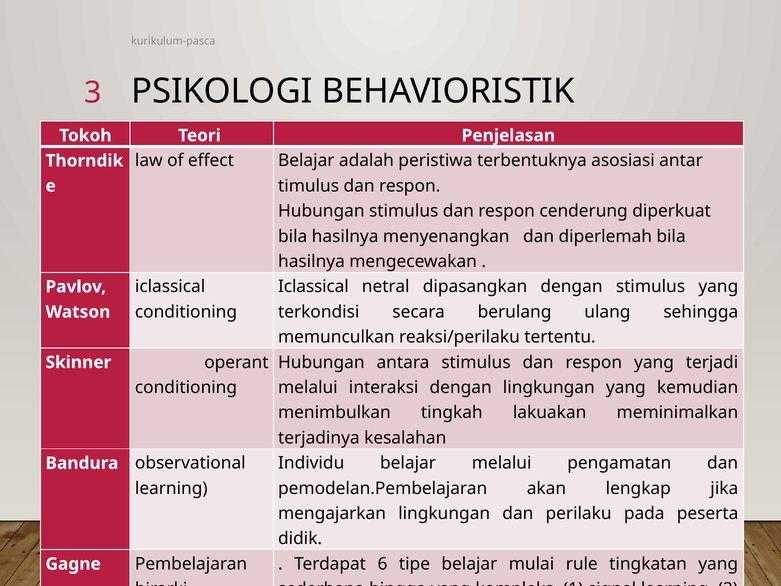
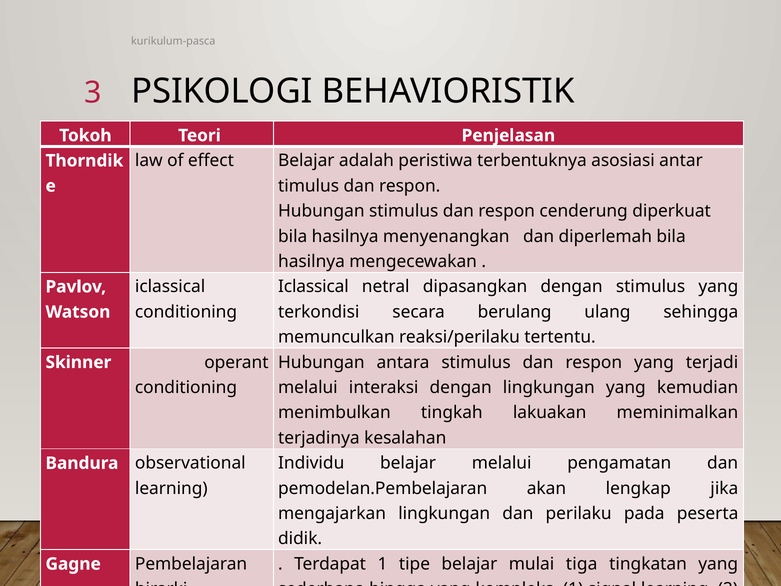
Terdapat 6: 6 -> 1 (382, 564)
mulai rule: rule -> tiga (582, 564)
